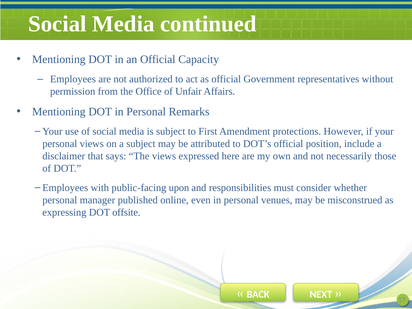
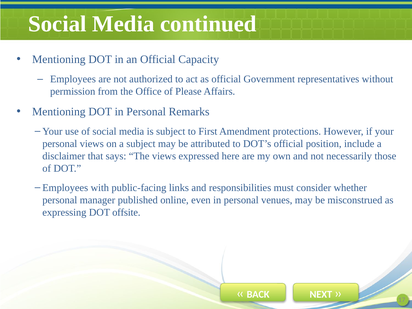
Unfair: Unfair -> Please (188, 92)
upon: upon -> links (179, 188)
